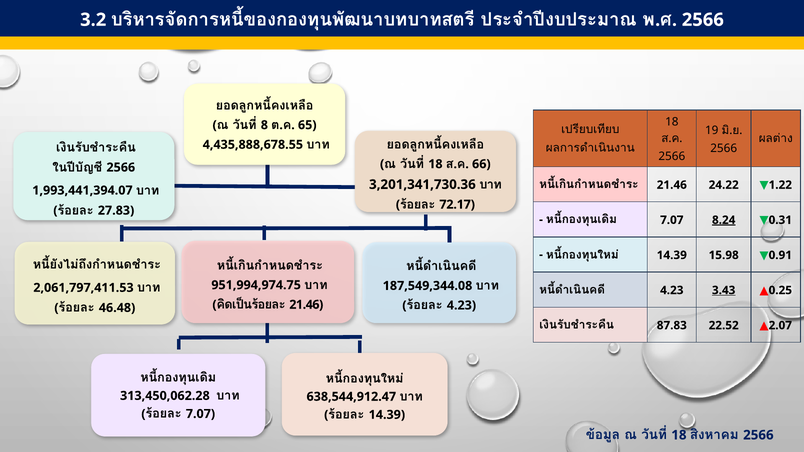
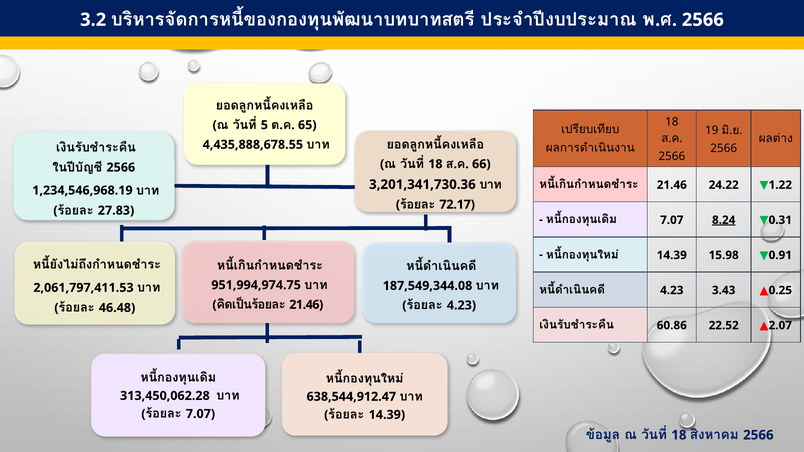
8: 8 -> 5 (264, 125)
1,993,441,394.07: 1,993,441,394.07 -> 1,234,546,968.19 (82, 191)
3.43 underline: present -> none (724, 290)
87.83: 87.83 -> 60.86 (672, 326)
